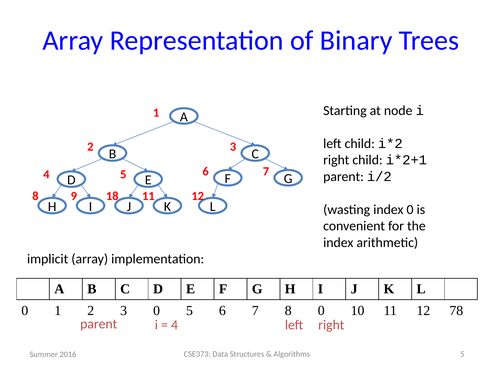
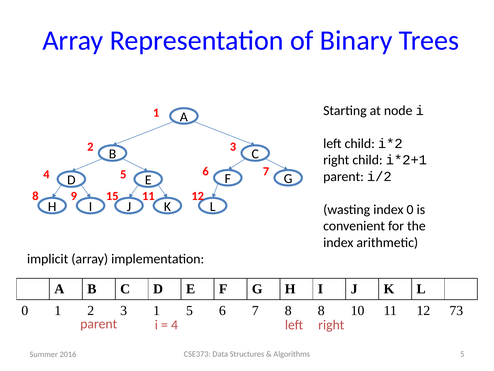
18: 18 -> 15 (112, 196)
3 0: 0 -> 1 (157, 310)
8 0: 0 -> 8 (321, 310)
78: 78 -> 73 (456, 310)
